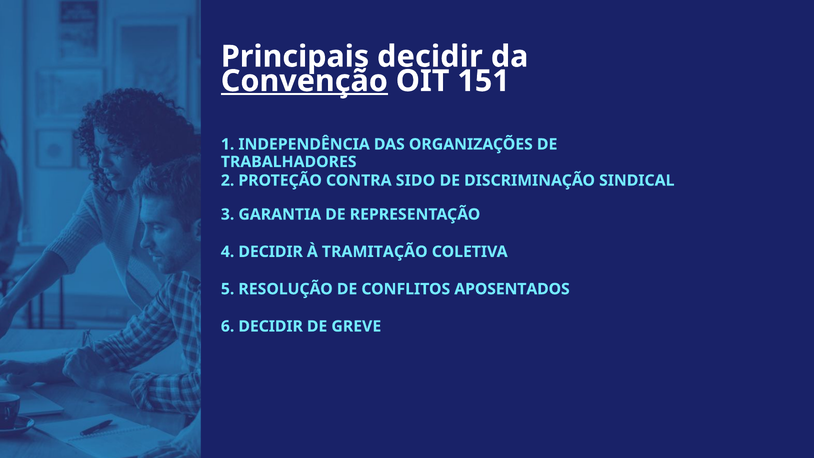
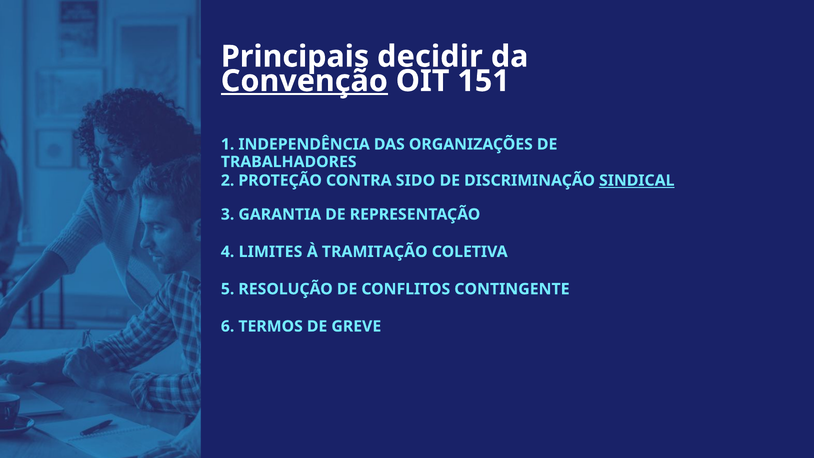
SINDICAL underline: none -> present (637, 180)
4 DECIDIR: DECIDIR -> LIMITES (271, 252)
APOSENTADOS: APOSENTADOS -> CONTINGENTE (512, 289)
6 DECIDIR: DECIDIR -> TERMOS (271, 326)
